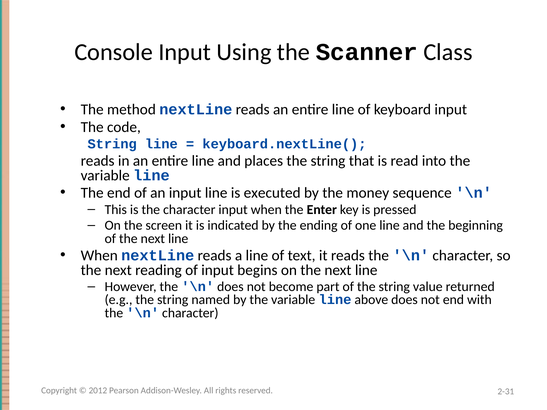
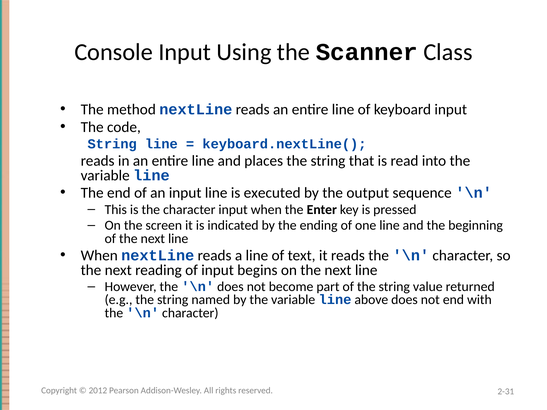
money: money -> output (368, 193)
